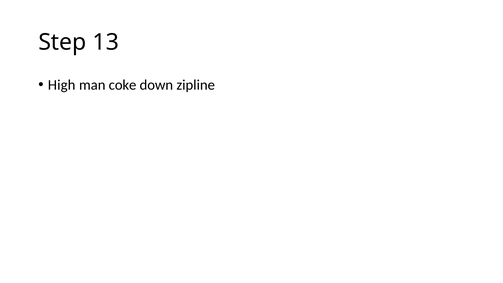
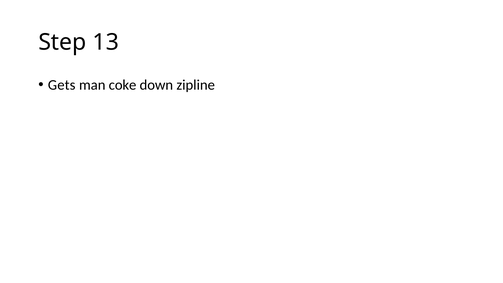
High: High -> Gets (62, 85)
